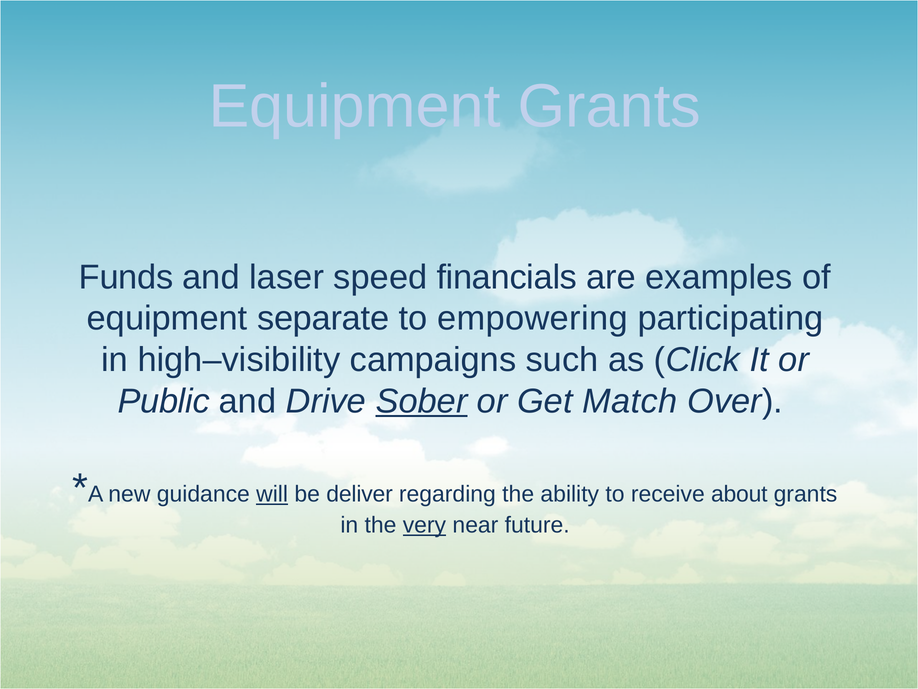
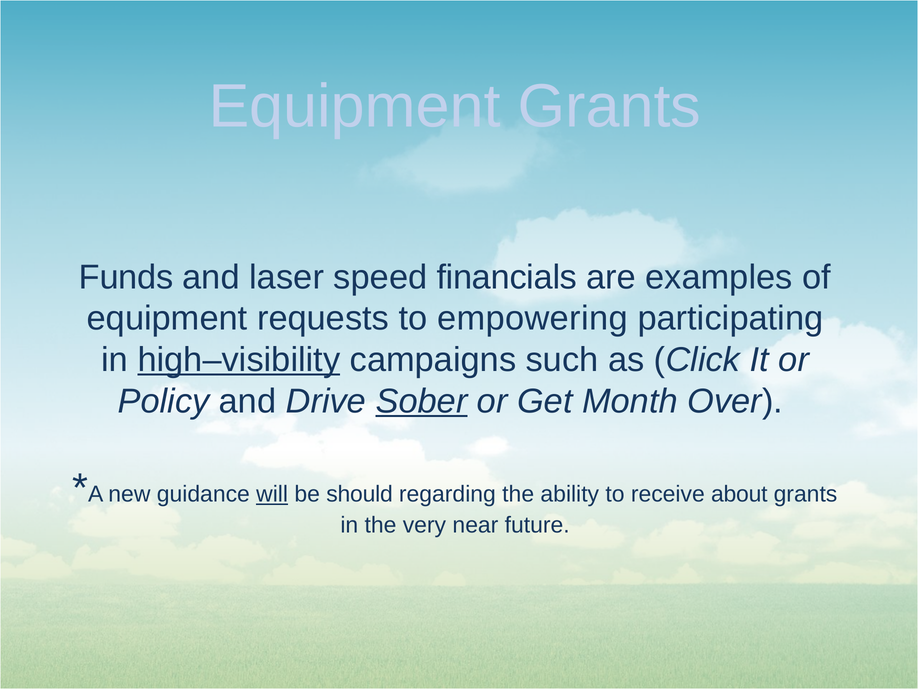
separate: separate -> requests (323, 318)
high–visibility underline: none -> present (239, 360)
Public: Public -> Policy (164, 401)
Match: Match -> Month (630, 401)
deliver: deliver -> should (360, 494)
very underline: present -> none (424, 525)
